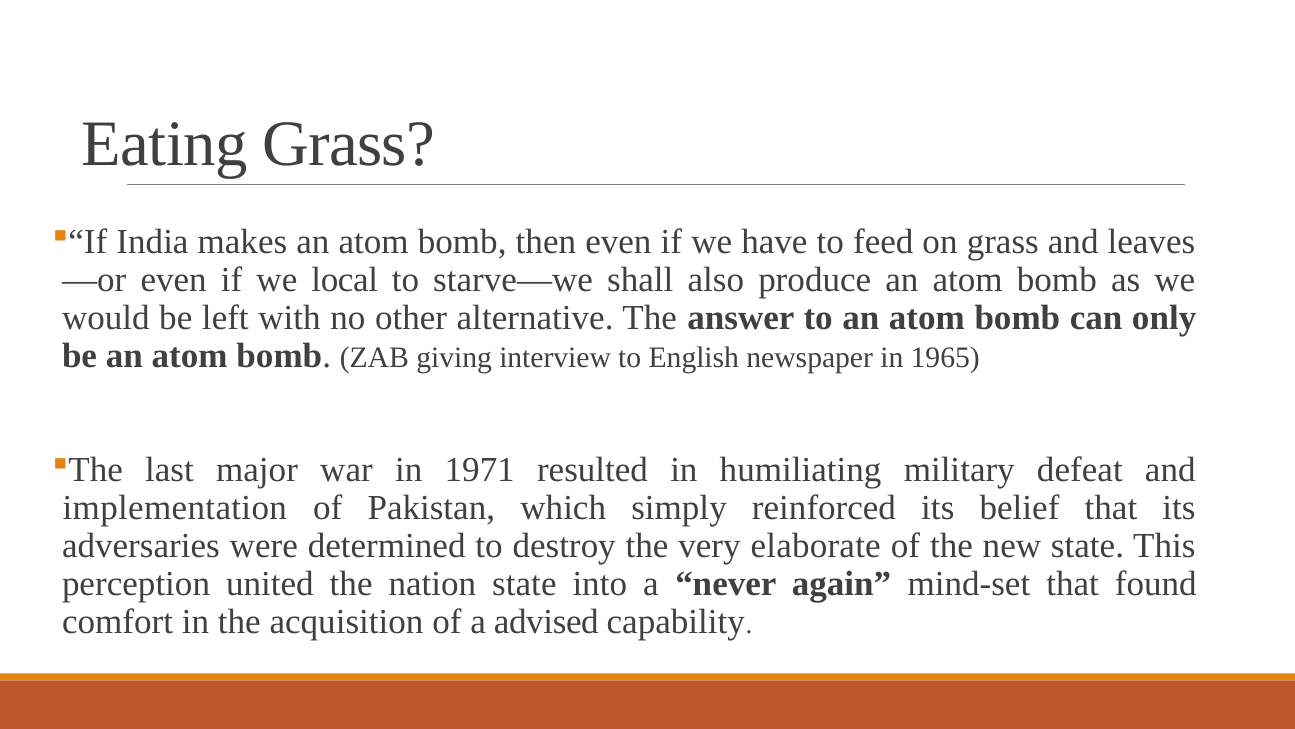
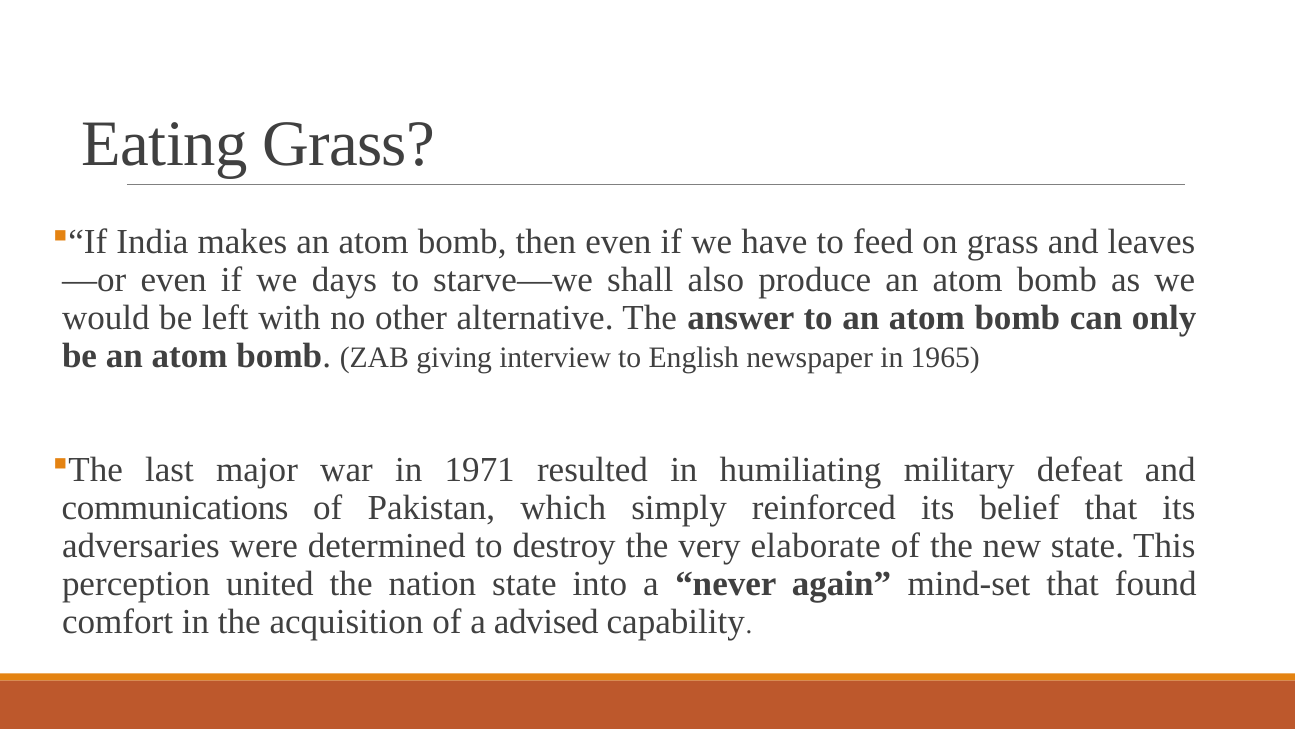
local: local -> days (344, 280)
implementation: implementation -> communications (175, 508)
